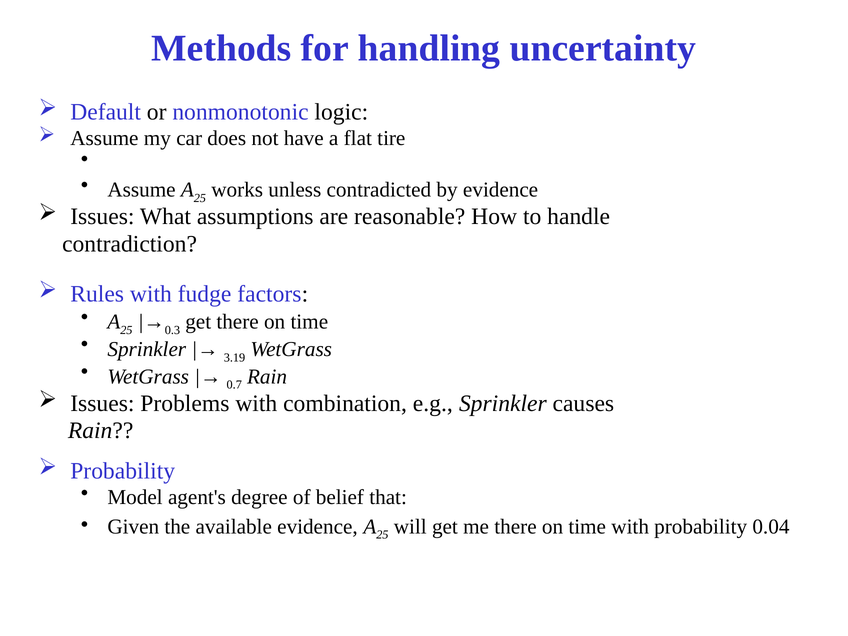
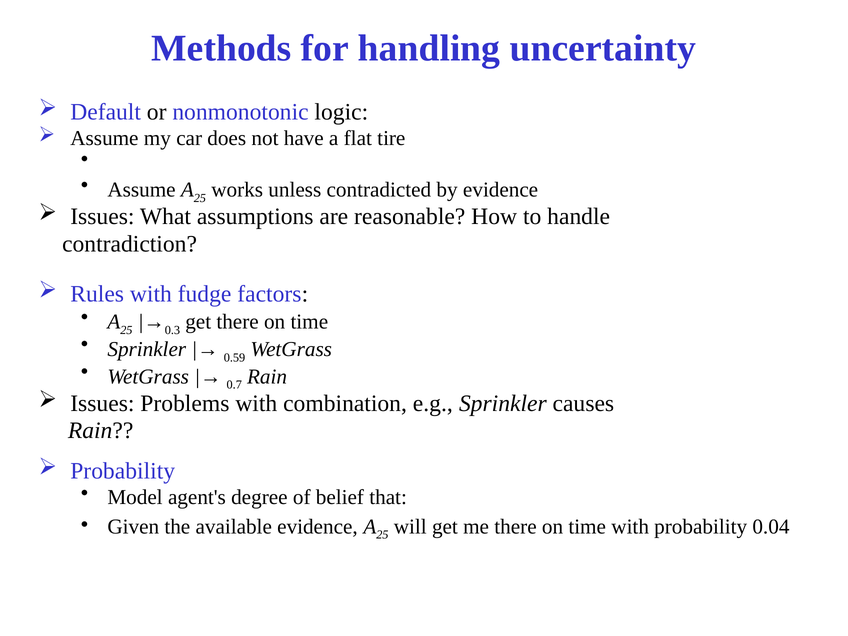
3.19: 3.19 -> 0.59 (234, 358)
